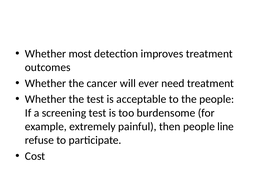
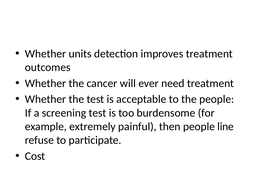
most: most -> units (80, 54)
